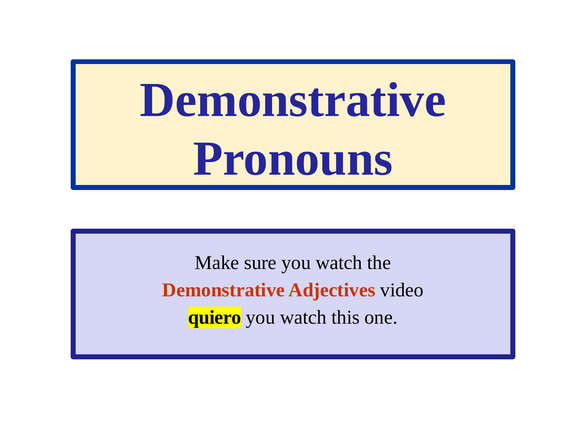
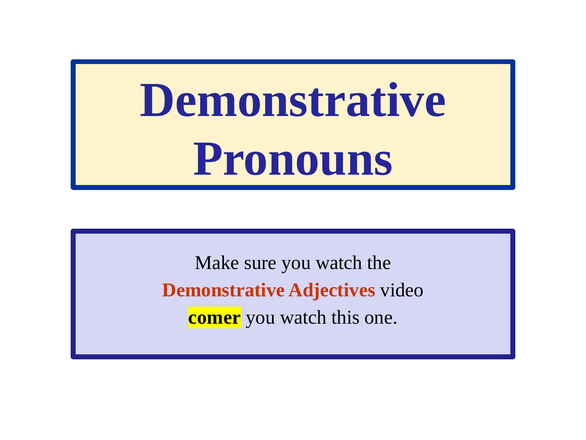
quiero: quiero -> comer (215, 317)
